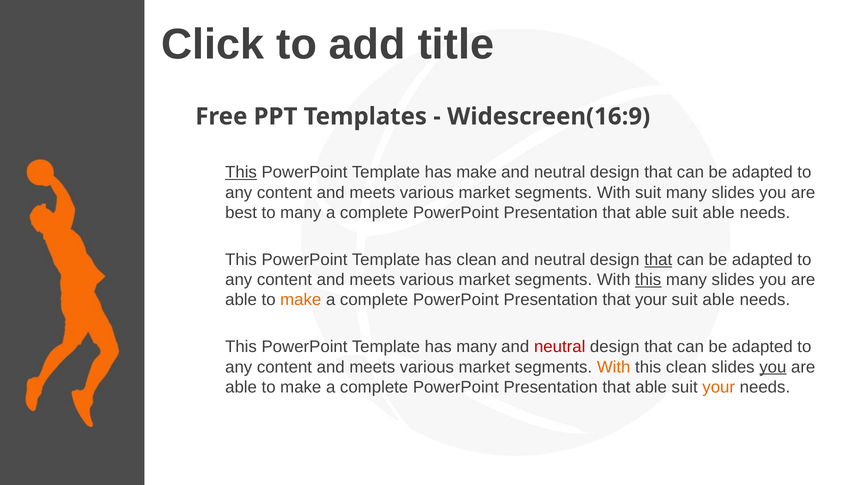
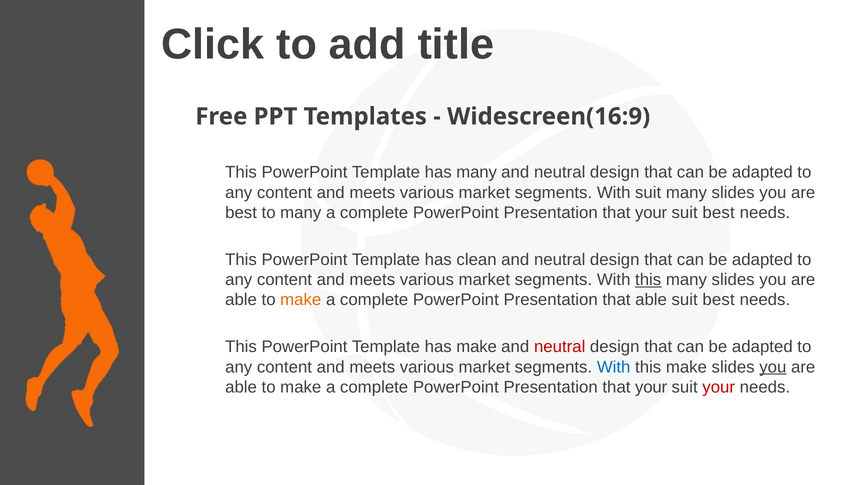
This underline: present -> none (241, 173)
has make: make -> many (477, 173)
able: able -> your (651, 213)
able: able -> best (719, 213)
that underline: present -> none (658, 260)
that your: your -> able (651, 300)
able: able -> best (719, 300)
has many: many -> make (477, 347)
With colour: orange -> blue (614, 367)
this clean: clean -> make (686, 367)
able: able -> your (651, 388)
your colour: orange -> red (719, 388)
